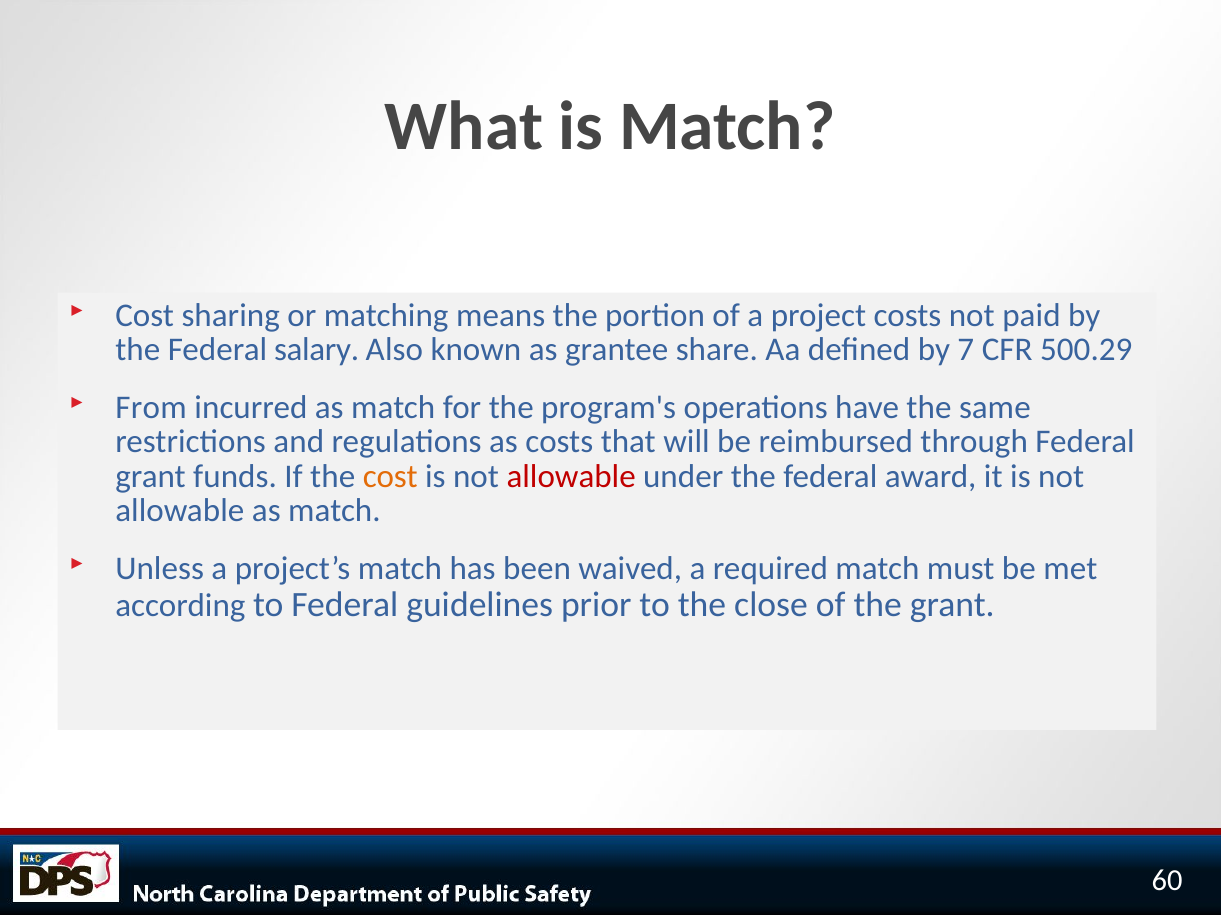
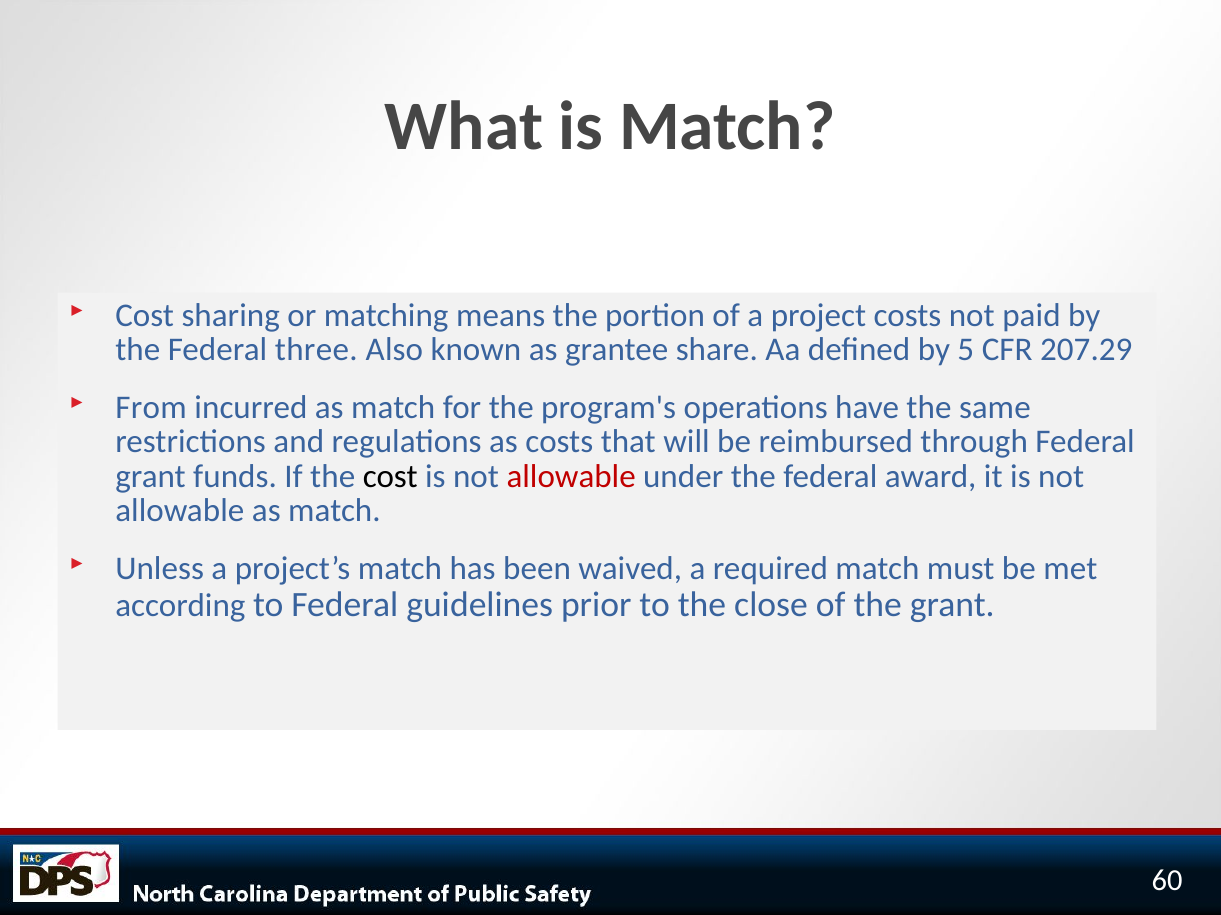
salary: salary -> three (316, 350)
7: 7 -> 5 (966, 350)
500.29: 500.29 -> 207.29 (1086, 350)
cost colour: orange -> black (390, 477)
